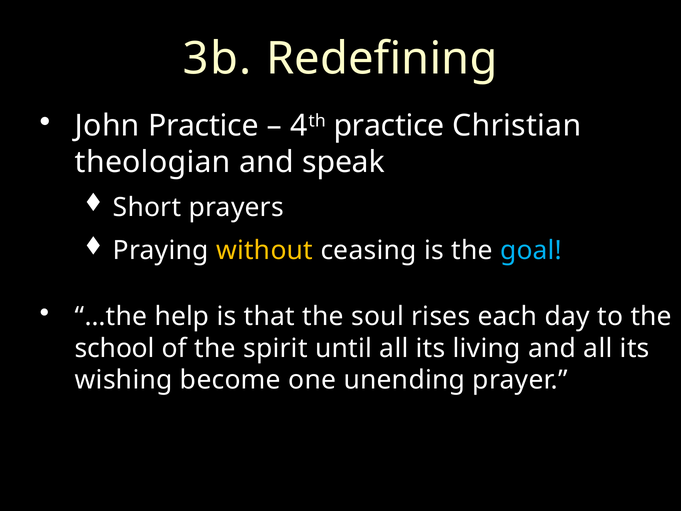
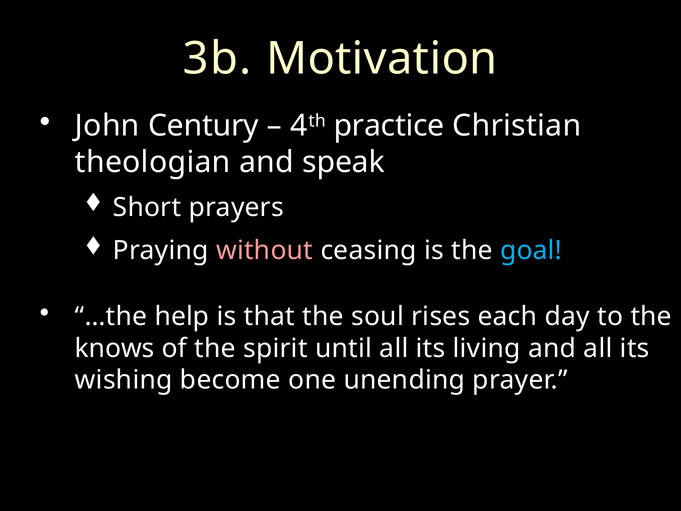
Redefining: Redefining -> Motivation (382, 59)
John Practice: Practice -> Century (203, 126)
without colour: yellow -> pink (264, 250)
school: school -> knows (115, 348)
